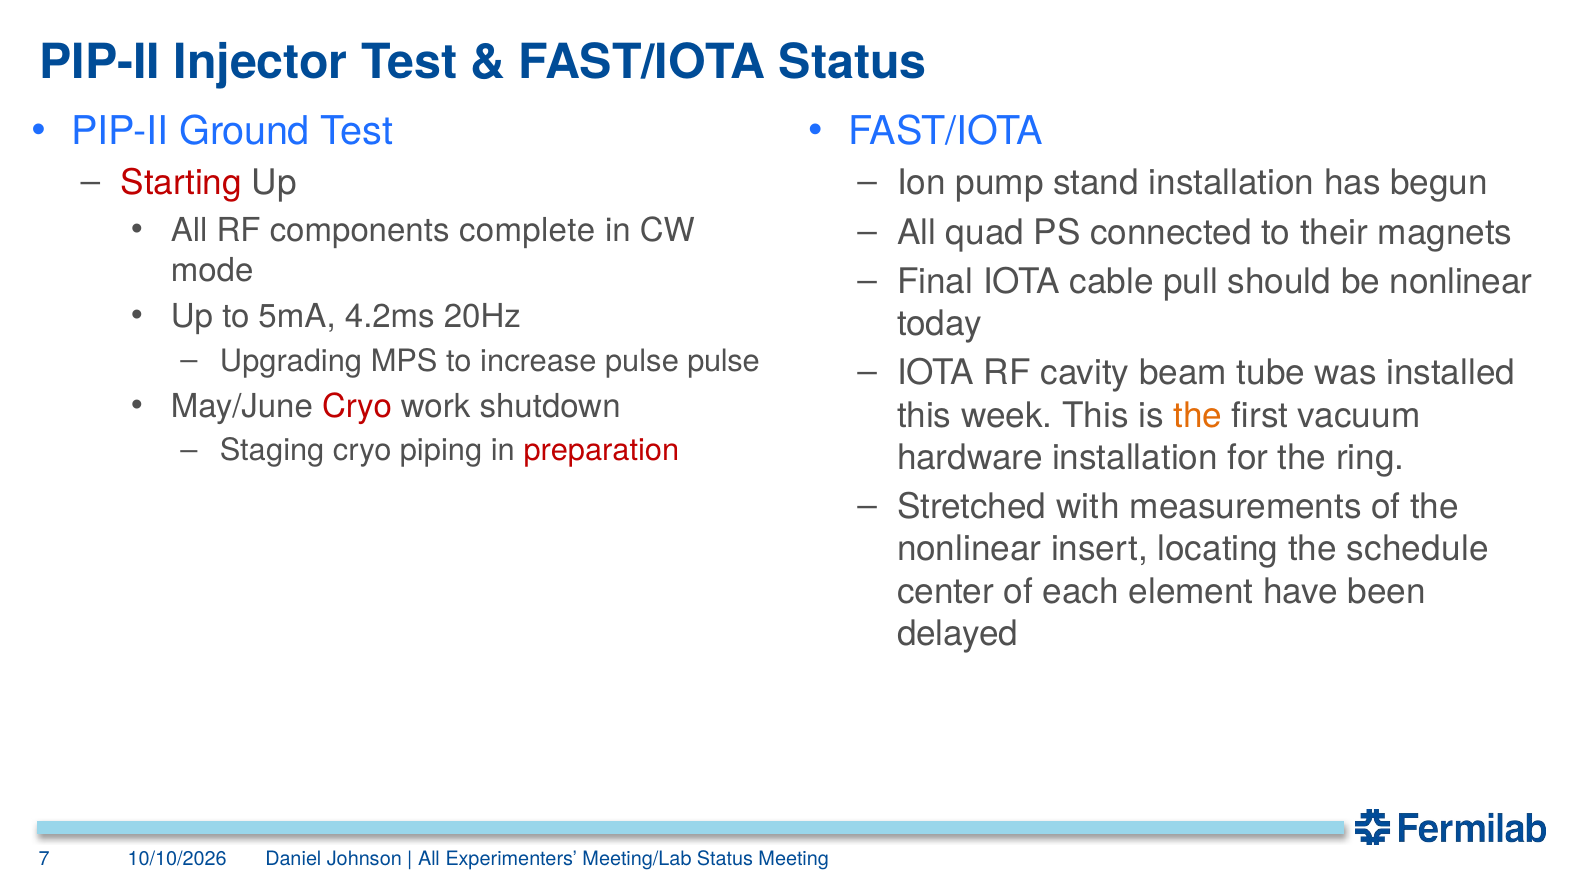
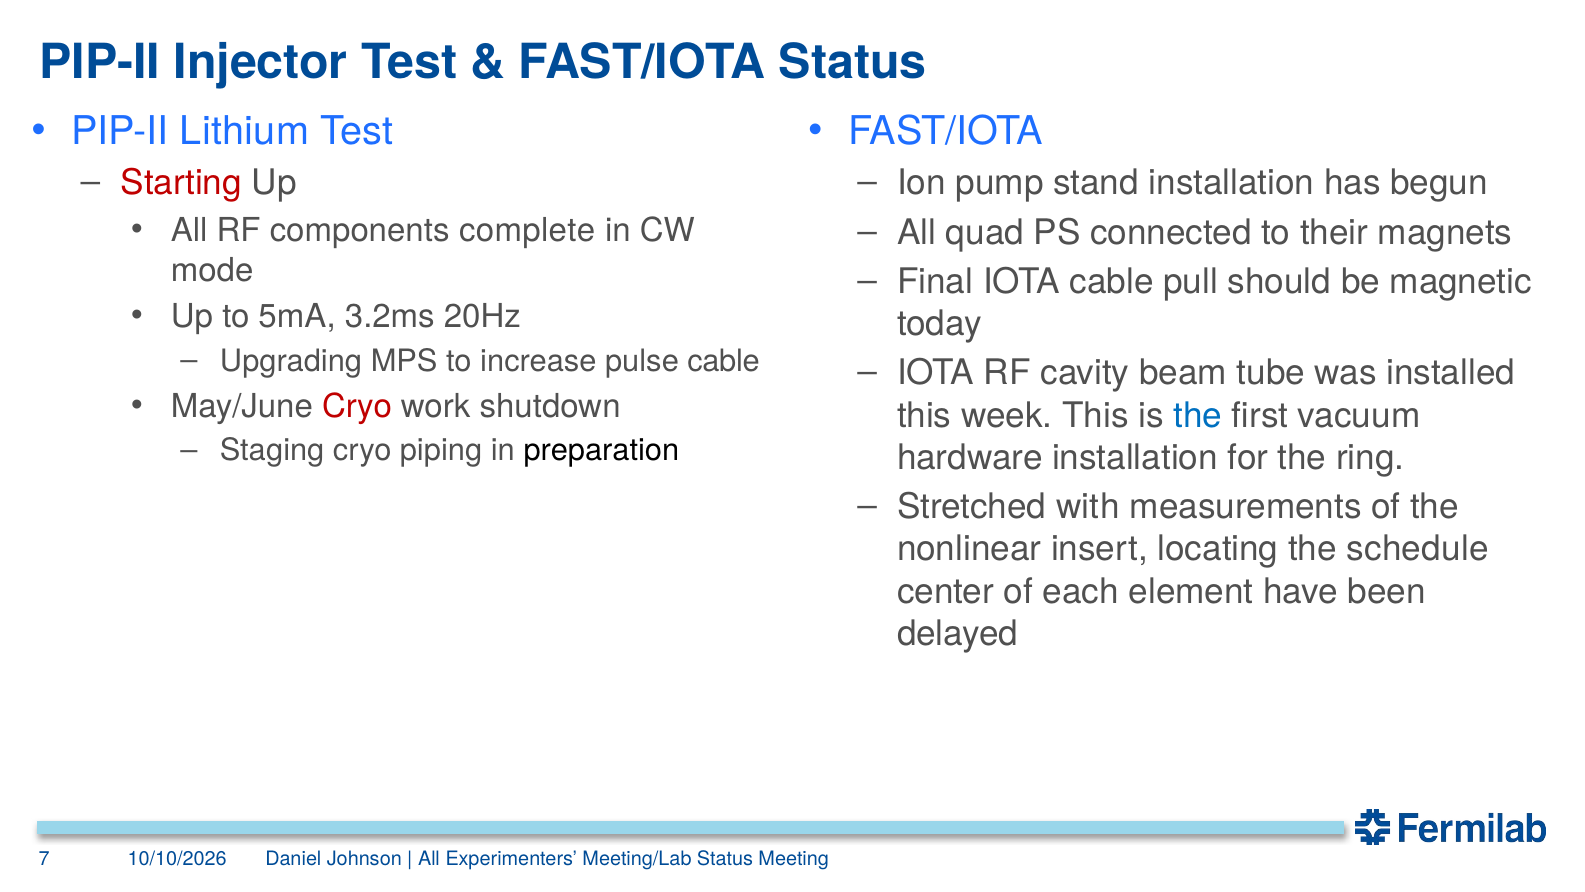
Ground: Ground -> Lithium (244, 132)
be nonlinear: nonlinear -> magnetic (1461, 282)
4.2ms: 4.2ms -> 3.2ms (390, 317)
pulse pulse: pulse -> cable (723, 361)
the colour: orange -> blue (1198, 415)
preparation colour: red -> black (601, 450)
